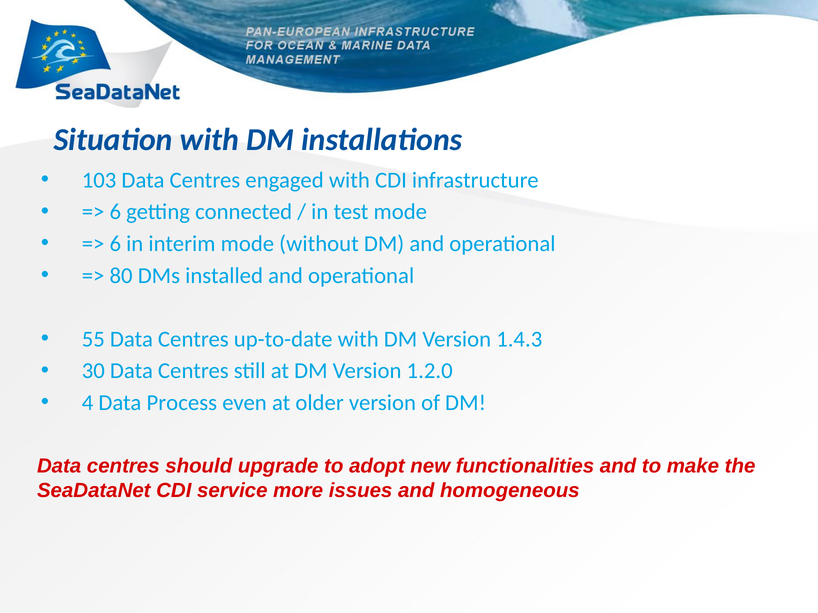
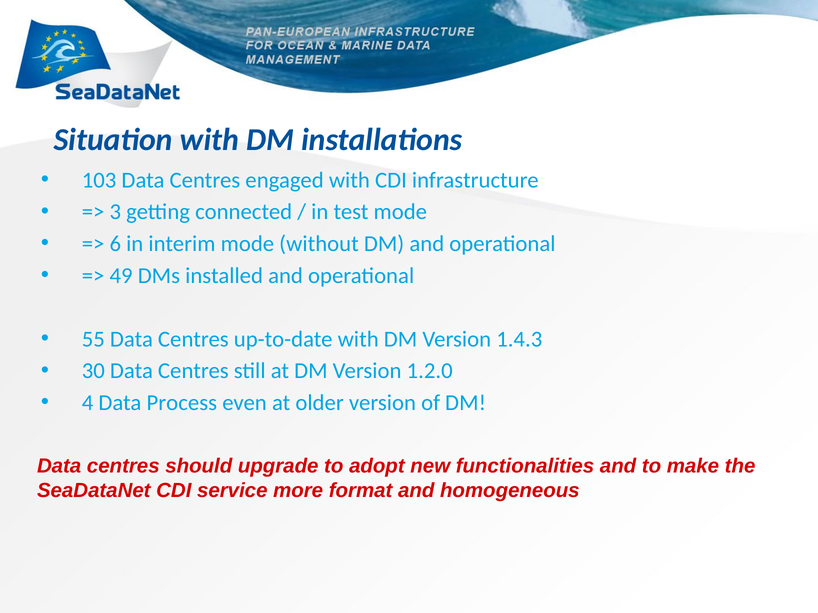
6: 6 -> 3 (115, 212)
80: 80 -> 49 (121, 276)
issues: issues -> format (361, 491)
